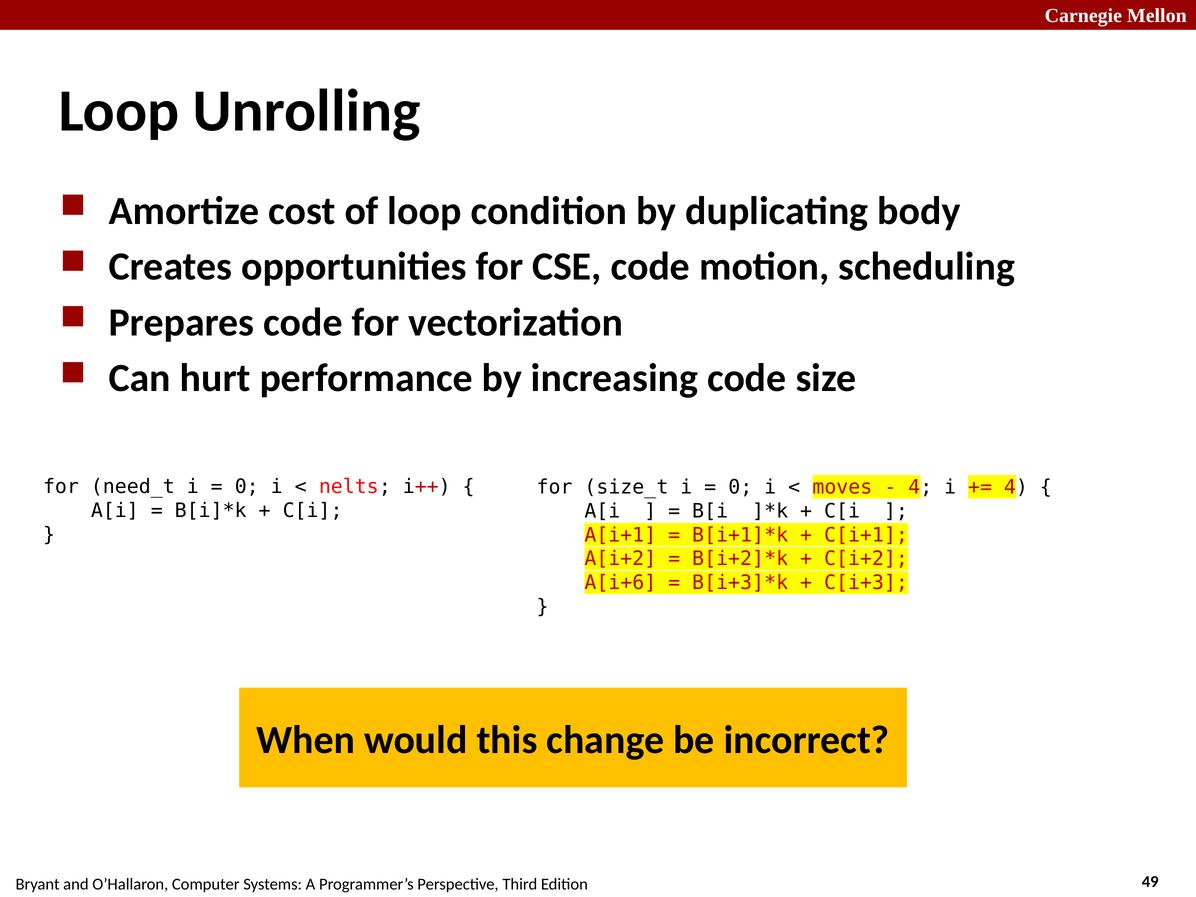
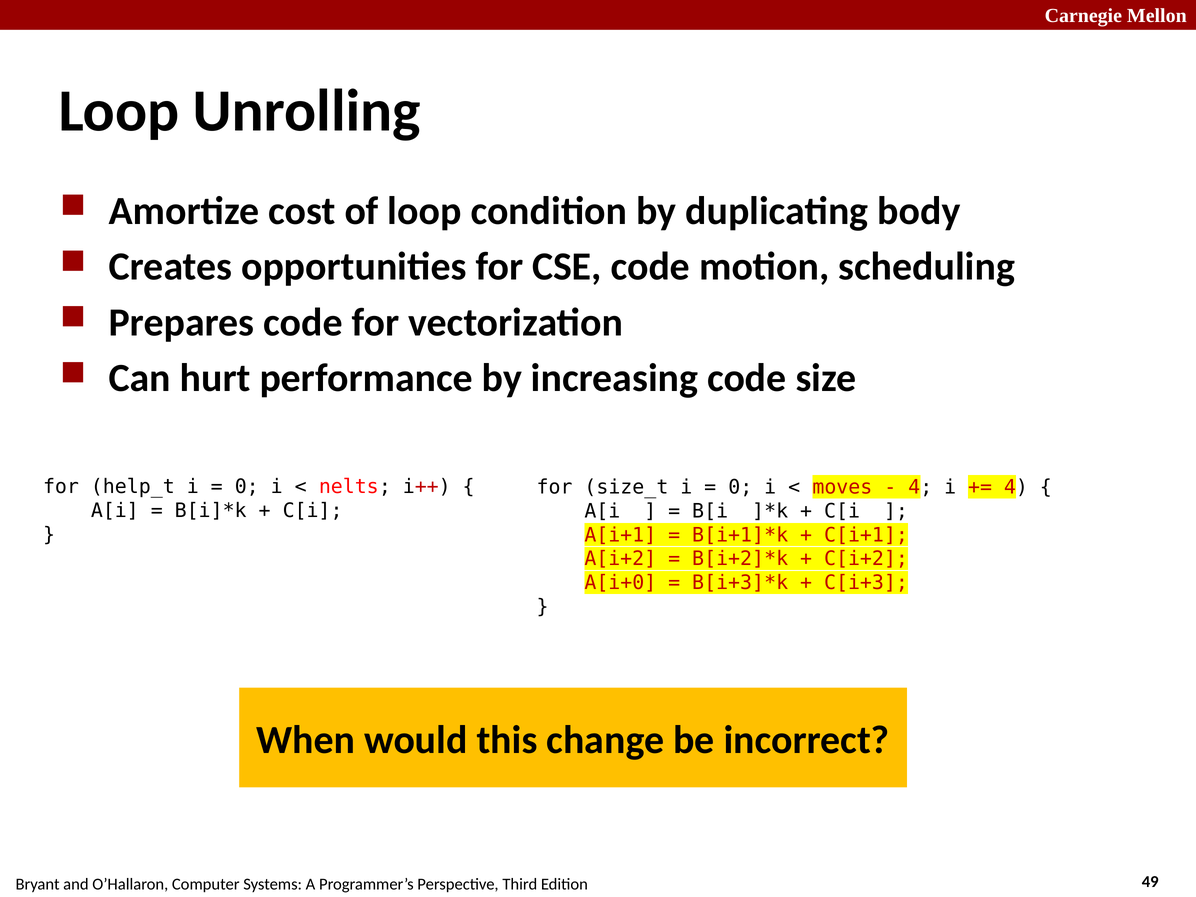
need_t: need_t -> help_t (133, 487)
A[i+6: A[i+6 -> A[i+0 (620, 583)
